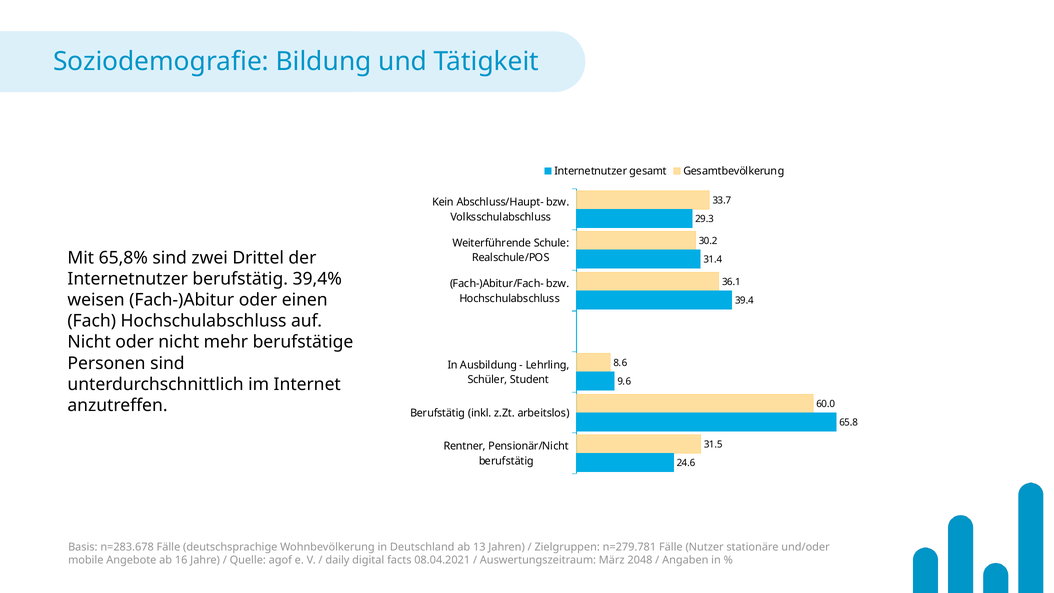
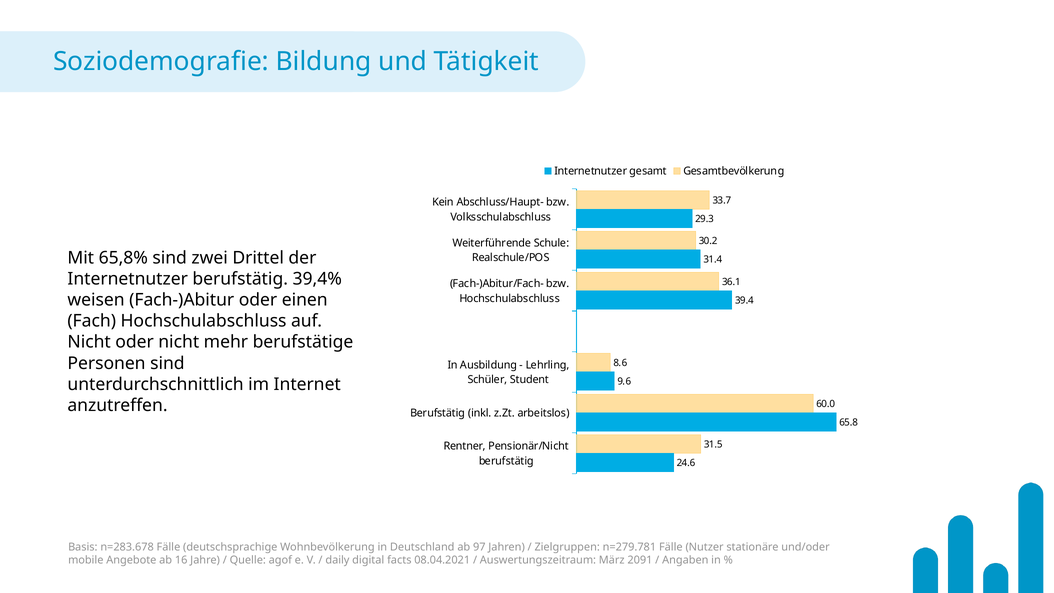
13: 13 -> 97 (479, 547)
2048: 2048 -> 2091 (640, 560)
